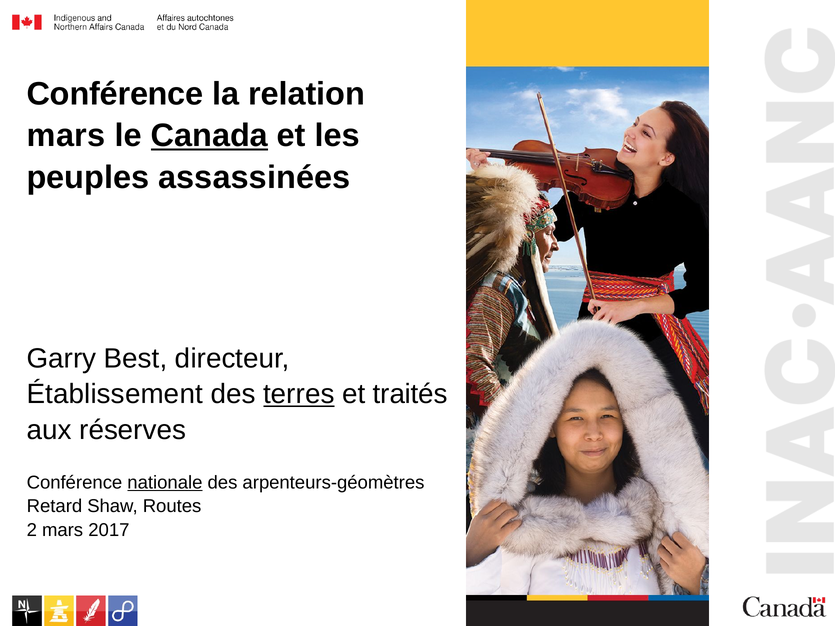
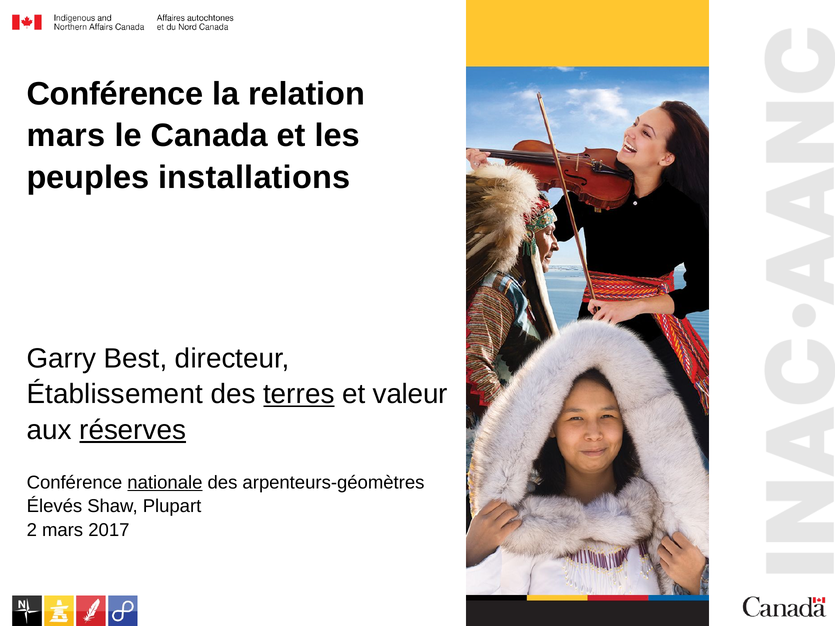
Canada underline: present -> none (209, 136)
assassinées: assassinées -> installations (254, 178)
traités: traités -> valeur (410, 394)
réserves underline: none -> present (133, 430)
Retard: Retard -> Élevés (54, 506)
Routes: Routes -> Plupart (172, 506)
